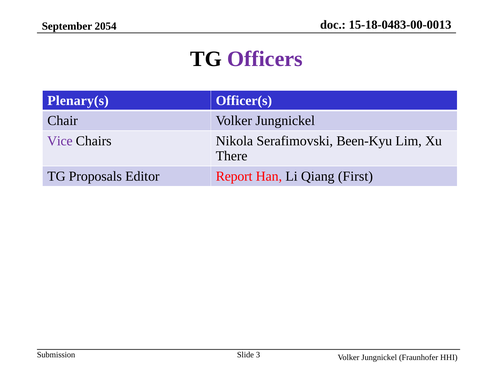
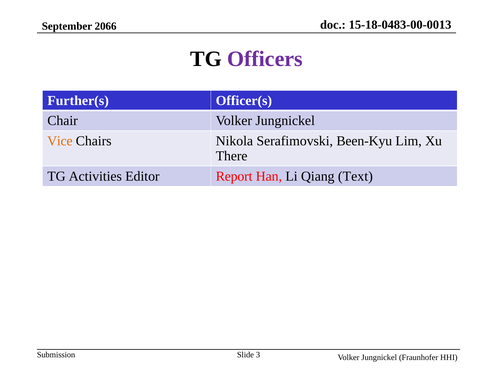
2054: 2054 -> 2066 (106, 26)
Plenary(s: Plenary(s -> Further(s (78, 101)
Vice colour: purple -> orange (60, 141)
Proposals: Proposals -> Activities (95, 176)
First: First -> Text (355, 176)
